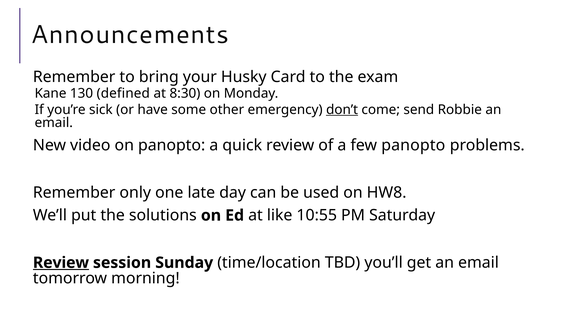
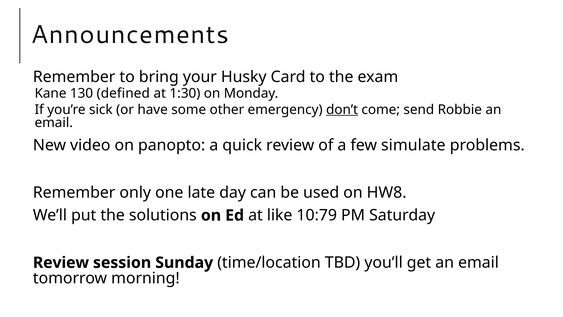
8:30: 8:30 -> 1:30 (185, 93)
few panopto: panopto -> simulate (413, 145)
10:55: 10:55 -> 10:79 (317, 215)
Review underline: present -> none (61, 262)
